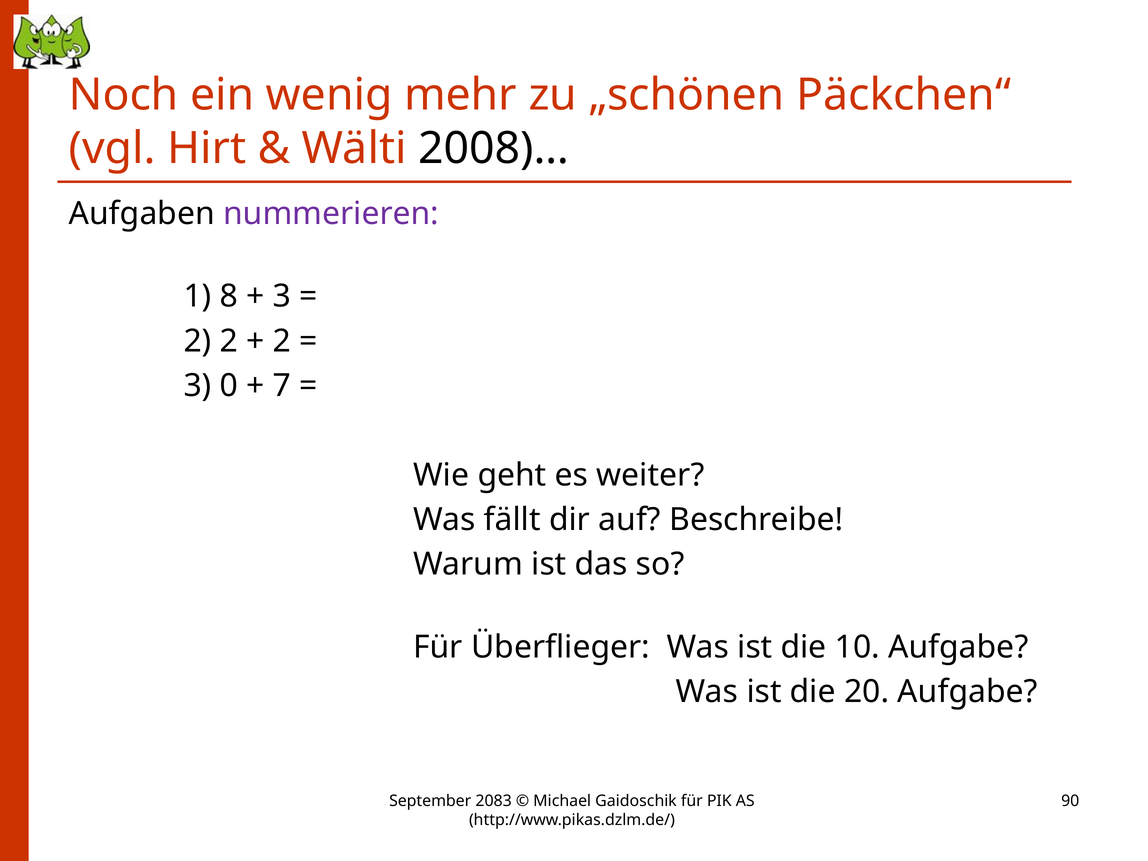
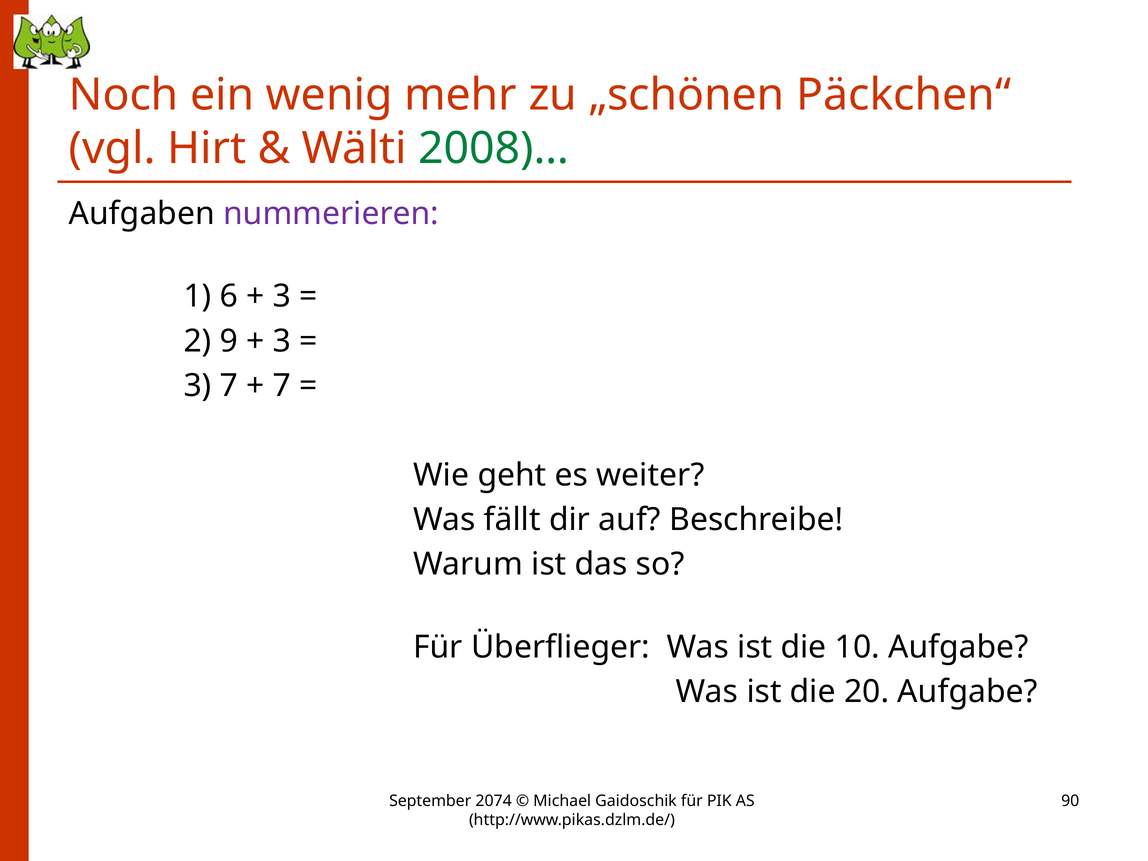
2008)… colour: black -> green (494, 149)
8: 8 -> 6 (229, 296)
2 2: 2 -> 9 (229, 341)
2: 2 -> 3 (282, 341)
3 0: 0 -> 7 (229, 386)
2083: 2083 -> 2074 (494, 801)
